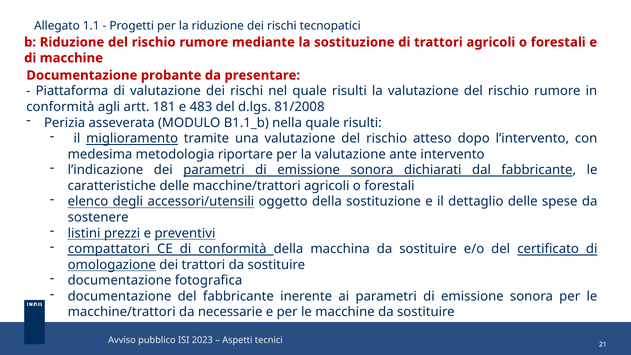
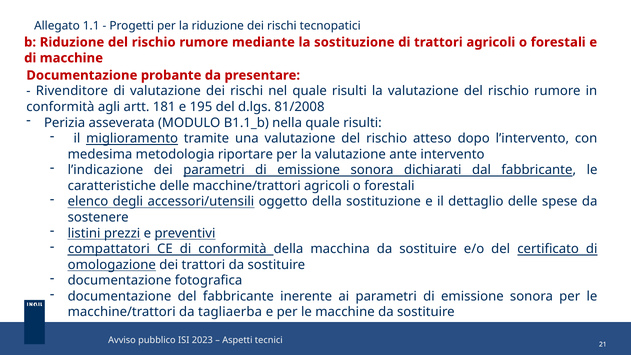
Piattaforma: Piattaforma -> Rivenditore (72, 91)
483: 483 -> 195 (201, 107)
necessarie: necessarie -> tagliaerba (230, 312)
